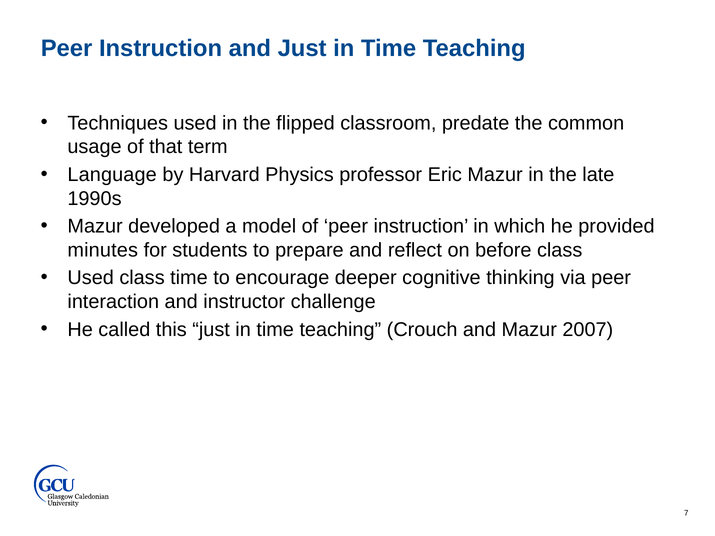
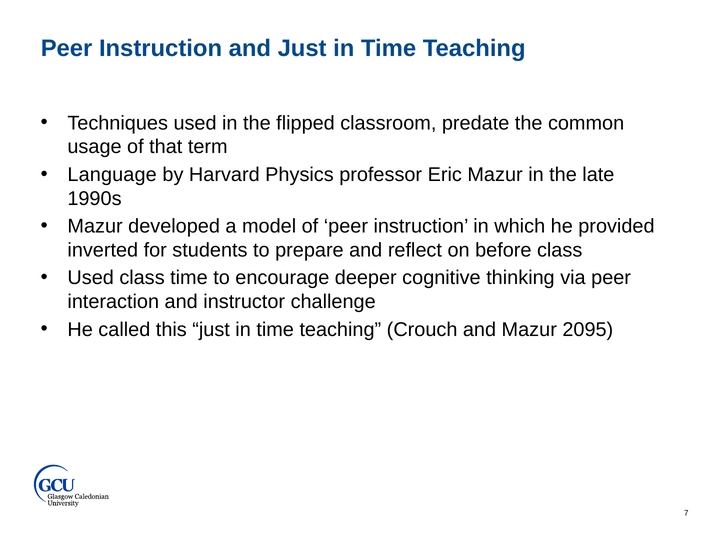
minutes: minutes -> inverted (103, 250)
2007: 2007 -> 2095 (588, 330)
